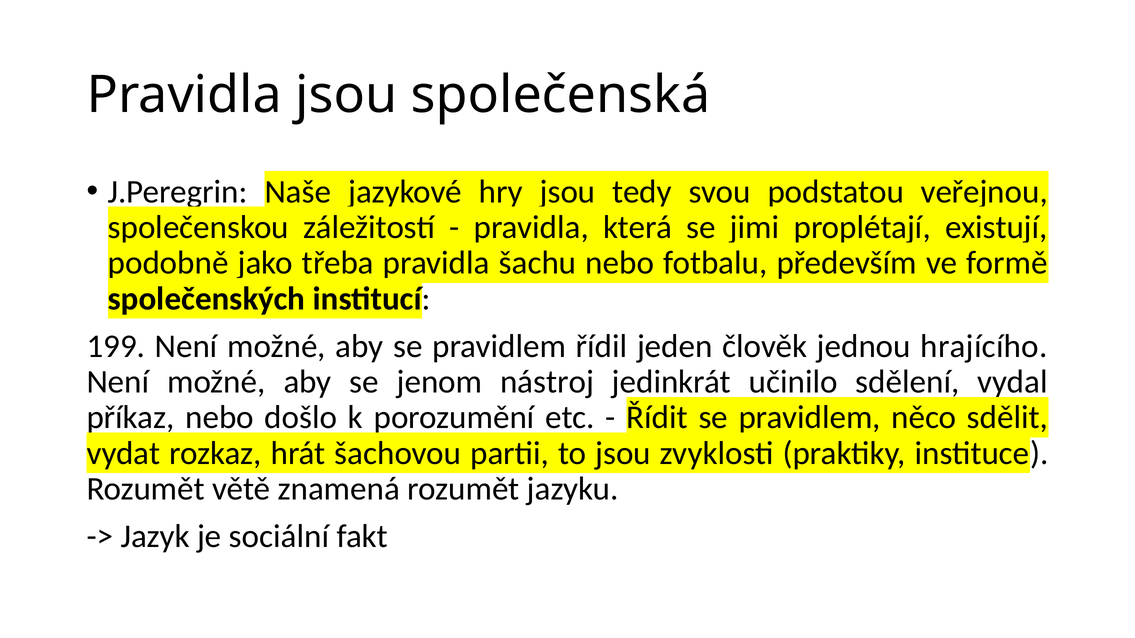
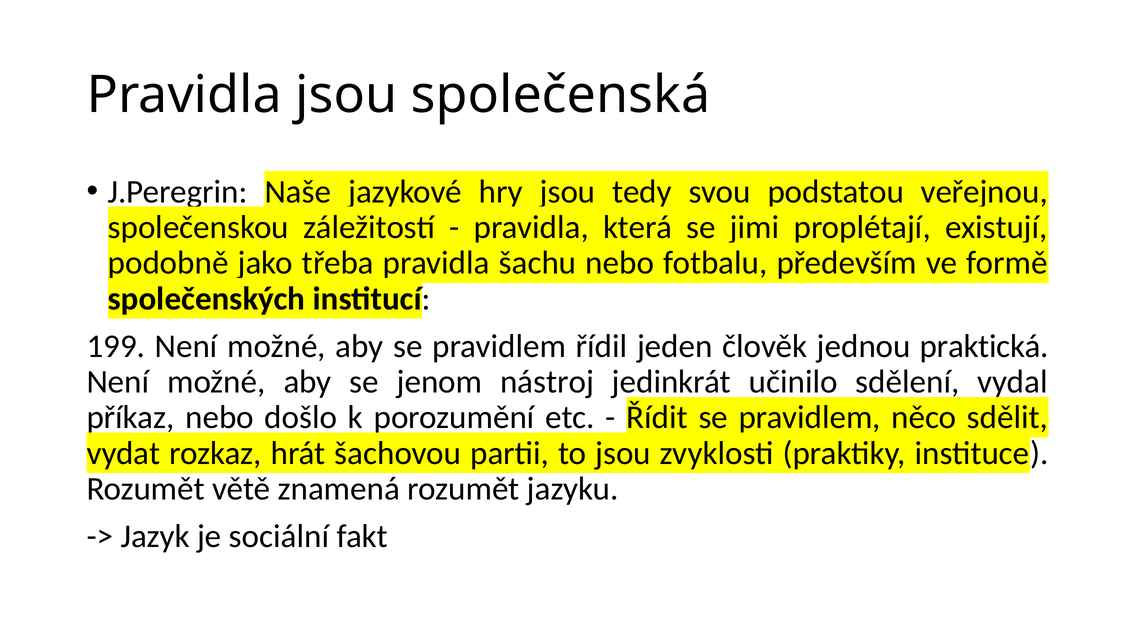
hrajícího: hrajícího -> praktická (984, 346)
